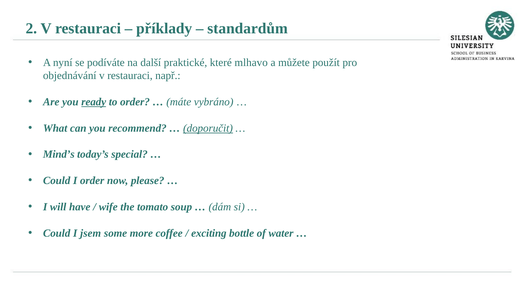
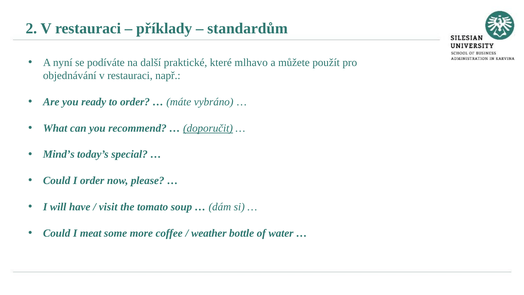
ready underline: present -> none (94, 102)
wife: wife -> visit (108, 207)
jsem: jsem -> meat (91, 233)
exciting: exciting -> weather (209, 233)
